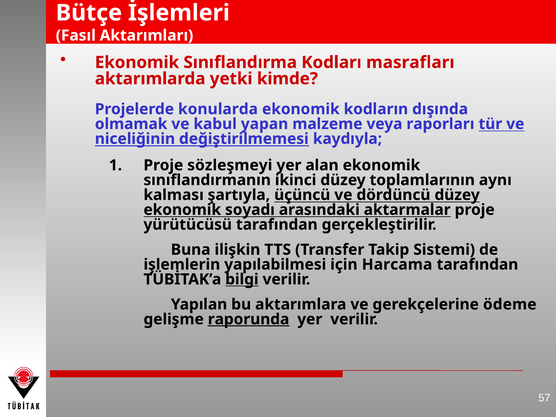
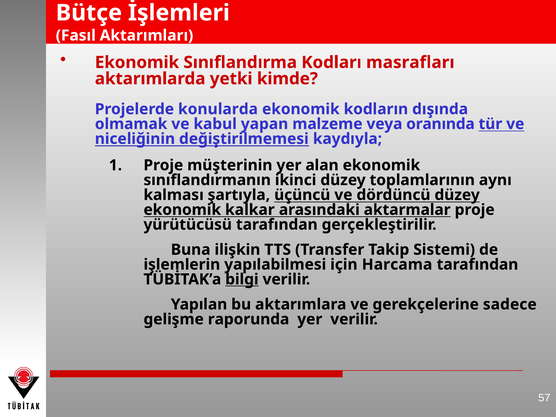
raporları: raporları -> oranında (440, 124)
sözleşmeyi: sözleşmeyi -> müşterinin (230, 165)
soyadı: soyadı -> kalkar (250, 210)
ödeme: ödeme -> sadece (510, 304)
raporunda underline: present -> none (249, 319)
